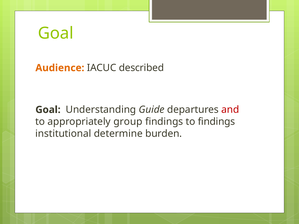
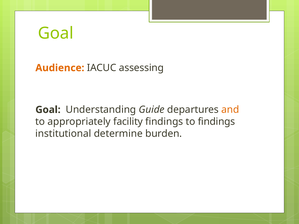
described: described -> assessing (141, 68)
and colour: red -> orange (230, 110)
group: group -> facility (128, 122)
